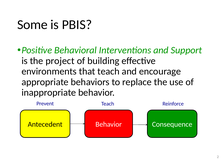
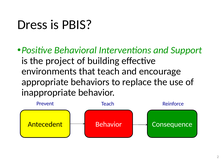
Some: Some -> Dress (32, 25)
